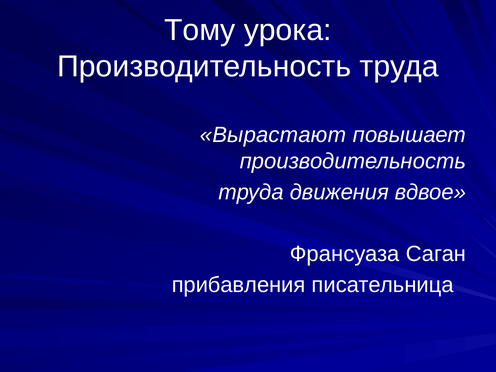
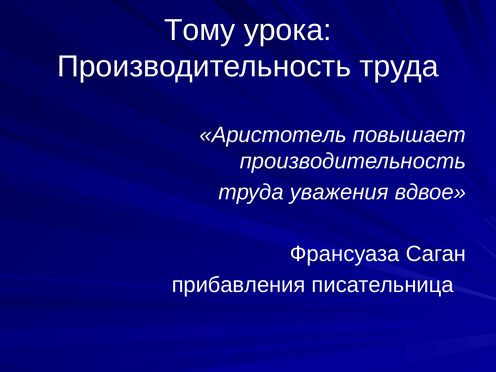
Вырастают: Вырастают -> Аристотель (273, 135)
движения: движения -> уважения (339, 192)
